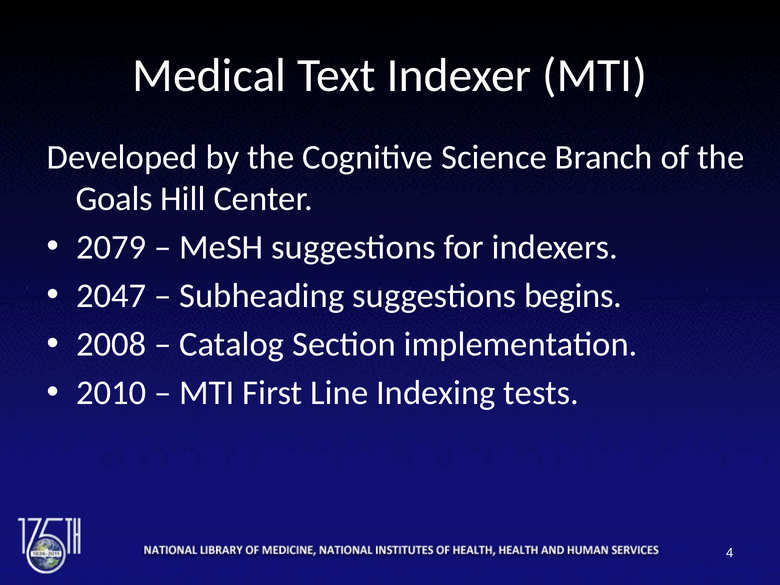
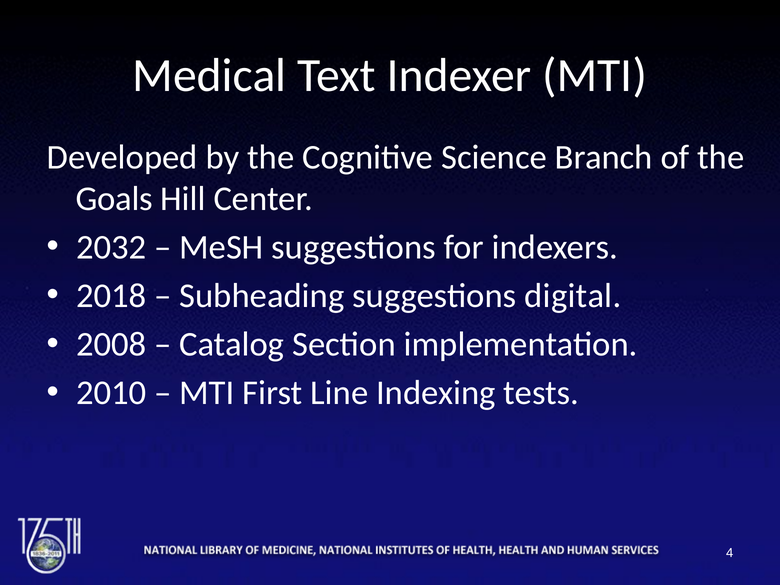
2079: 2079 -> 2032 (111, 247)
2047: 2047 -> 2018 (111, 296)
begins: begins -> digital (573, 296)
